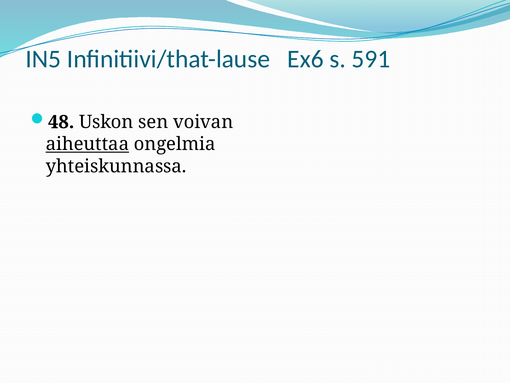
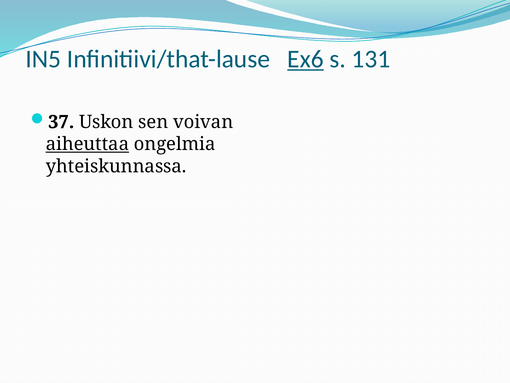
Ex6 underline: none -> present (305, 59)
591: 591 -> 131 (371, 59)
48: 48 -> 37 (61, 122)
